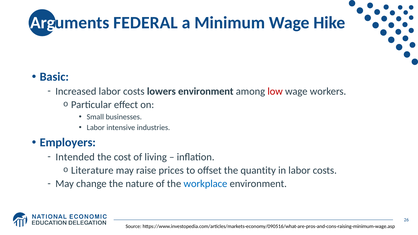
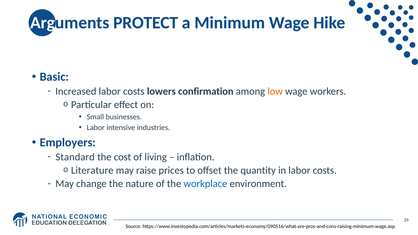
FEDERAL: FEDERAL -> PROTECT (146, 23)
lowers environment: environment -> confirmation (206, 91)
low colour: red -> orange (275, 91)
Intended: Intended -> Standard (75, 157)
